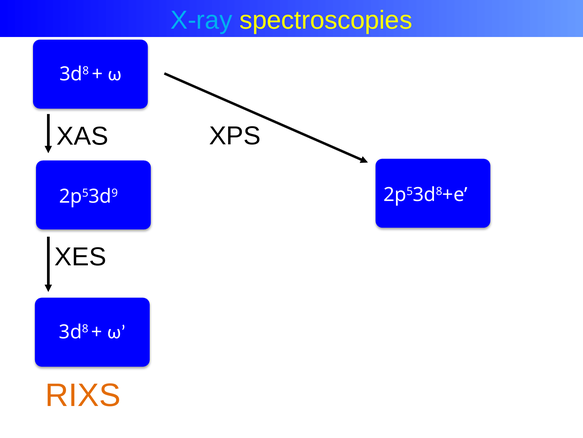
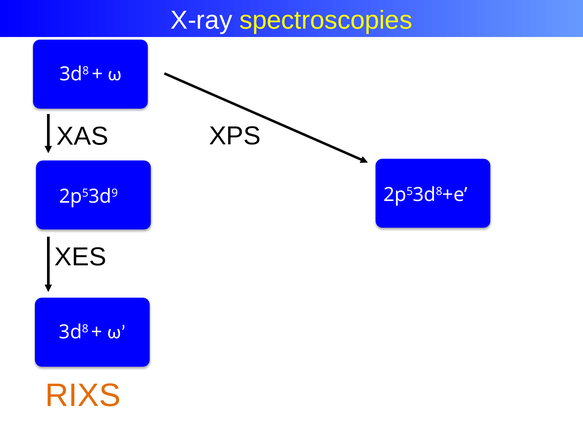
X-ray colour: light blue -> white (201, 20)
